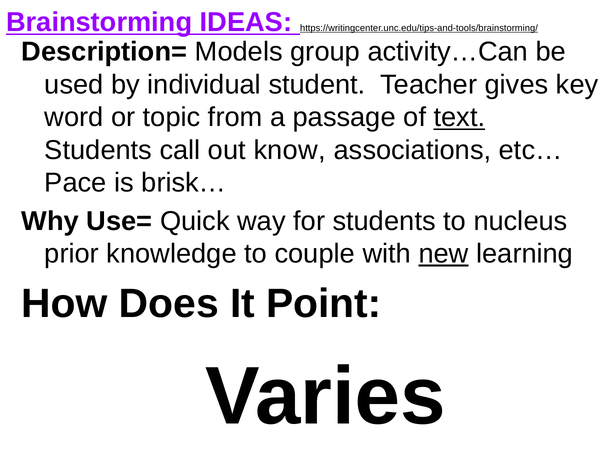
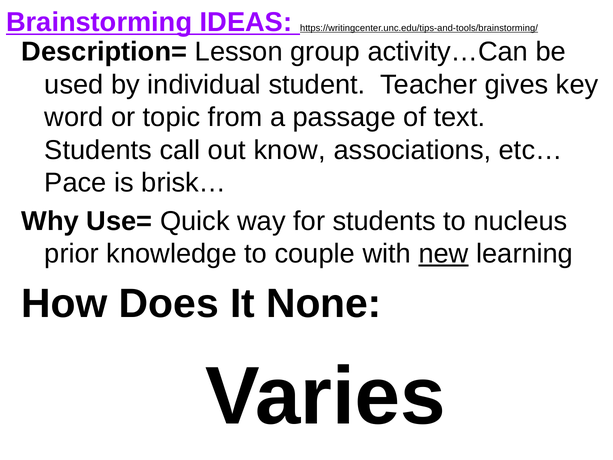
Models: Models -> Lesson (239, 52)
text underline: present -> none (459, 117)
Point: Point -> None (324, 304)
